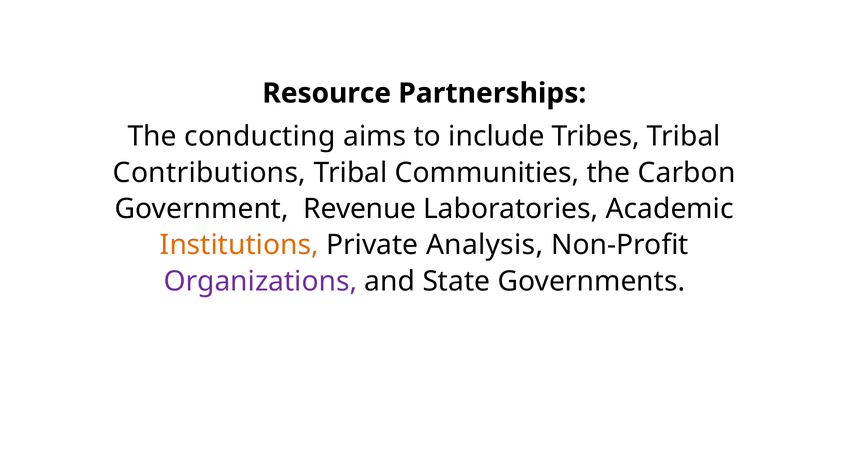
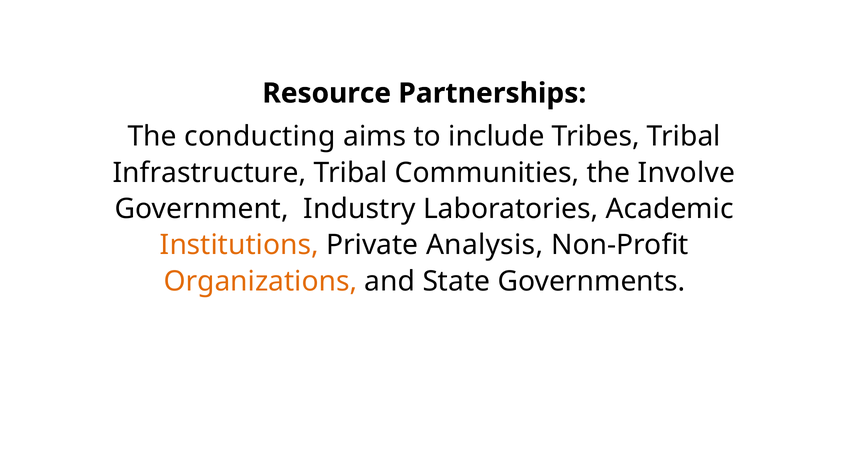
Contributions: Contributions -> Infrastructure (210, 173)
Carbon: Carbon -> Involve (686, 173)
Revenue: Revenue -> Industry (360, 209)
Organizations colour: purple -> orange (260, 282)
